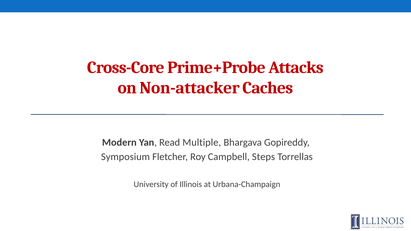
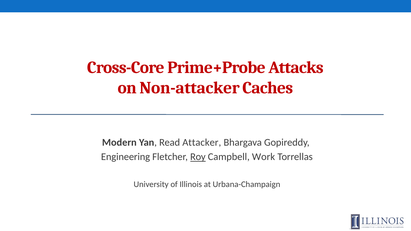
Multiple: Multiple -> Attacker (202, 143)
Symposium: Symposium -> Engineering (126, 157)
Roy underline: none -> present (198, 157)
Steps: Steps -> Work (264, 157)
